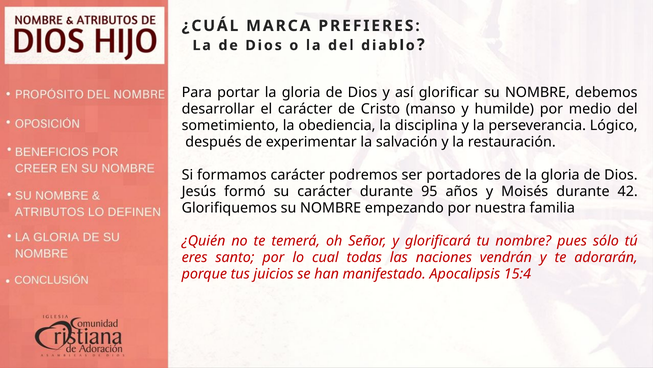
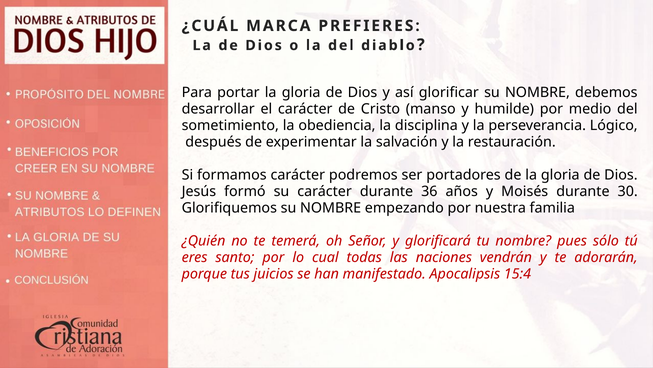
95: 95 -> 36 (429, 191)
42: 42 -> 30 (628, 191)
